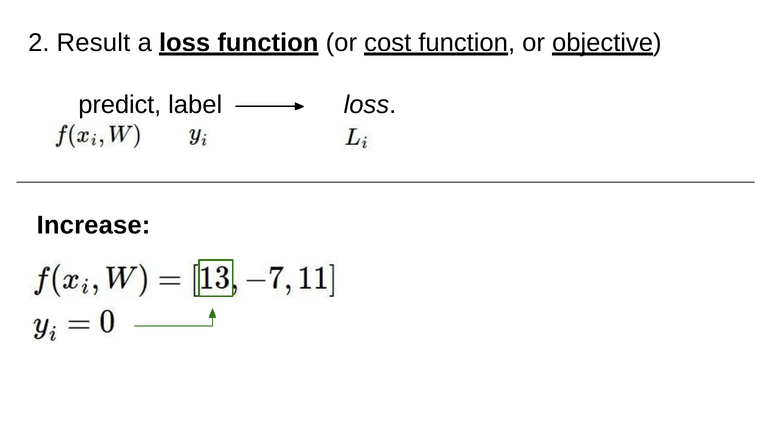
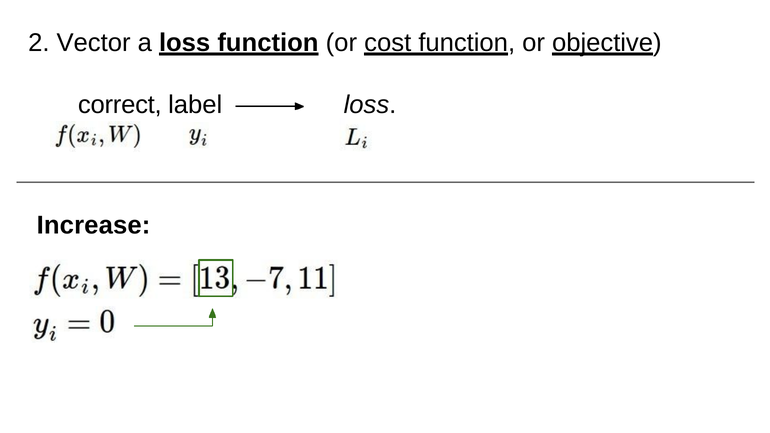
Result: Result -> Vector (94, 43)
predict: predict -> correct (120, 105)
